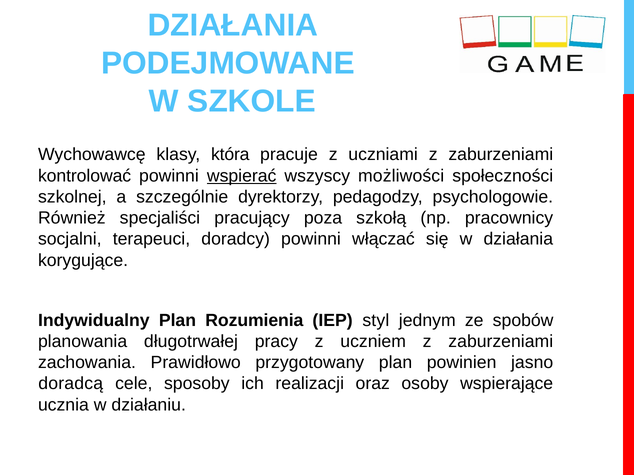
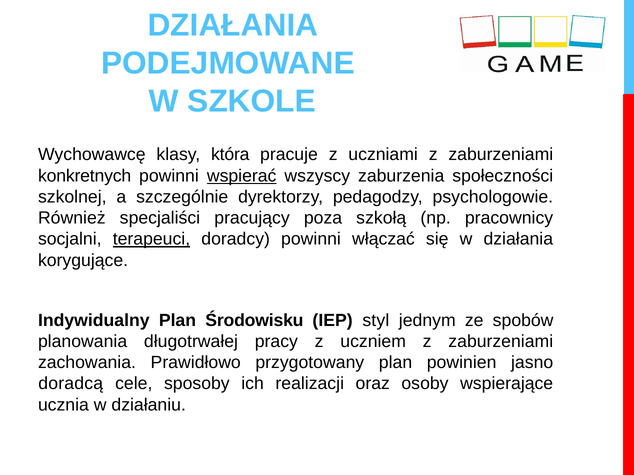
kontrolować: kontrolować -> konkretnych (85, 176)
możliwości: możliwości -> zaburzenia (401, 176)
terapeuci underline: none -> present (151, 239)
Rozumienia: Rozumienia -> Środowisku (254, 321)
